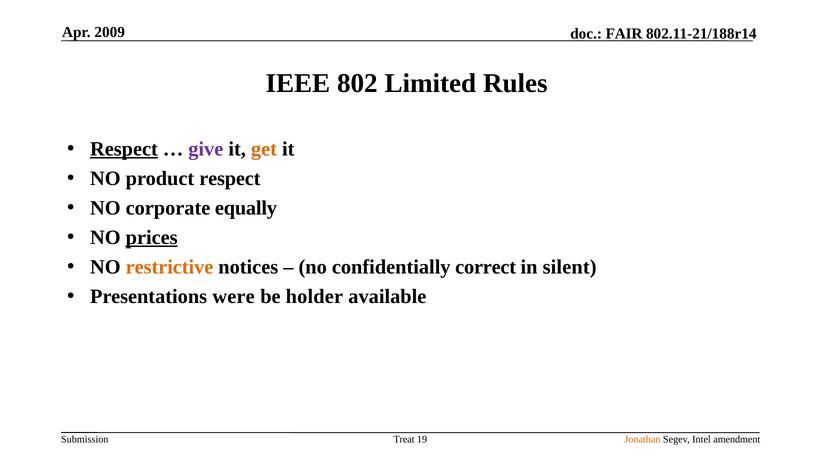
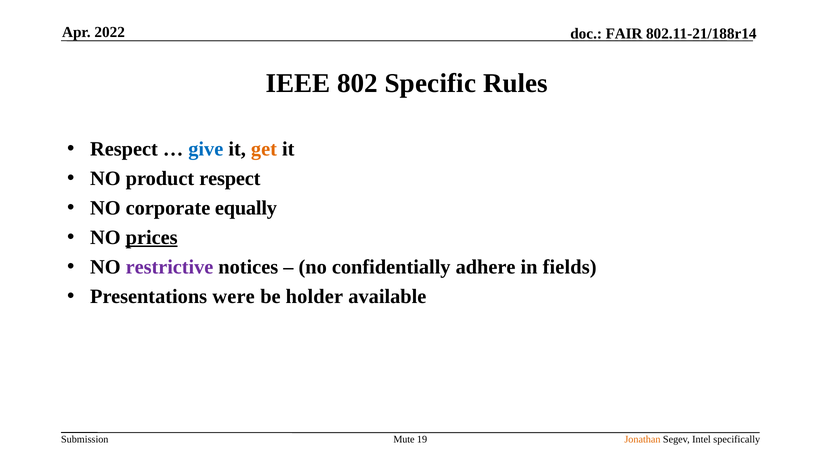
2009: 2009 -> 2022 (110, 32)
Limited: Limited -> Specific (430, 83)
Respect underline: present -> none (124, 149)
give colour: purple -> blue (206, 149)
restrictive colour: orange -> purple (170, 267)
correct: correct -> adhere (486, 267)
silent: silent -> fields (570, 267)
Treat: Treat -> Mute (404, 439)
amendment: amendment -> specifically (737, 439)
